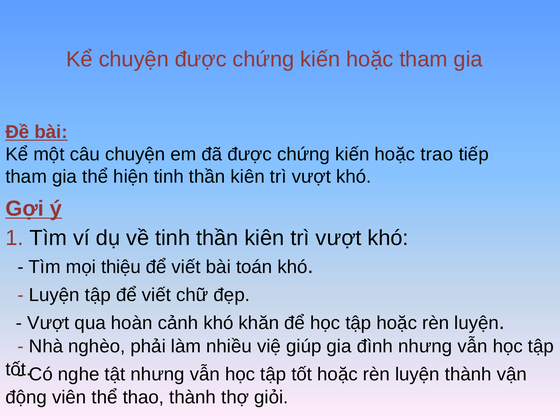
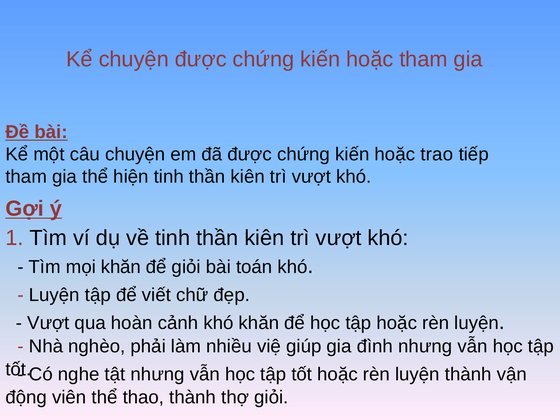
mọi thiệu: thiệu -> khăn (121, 267)
viết: viết -> giỏi (186, 267)
